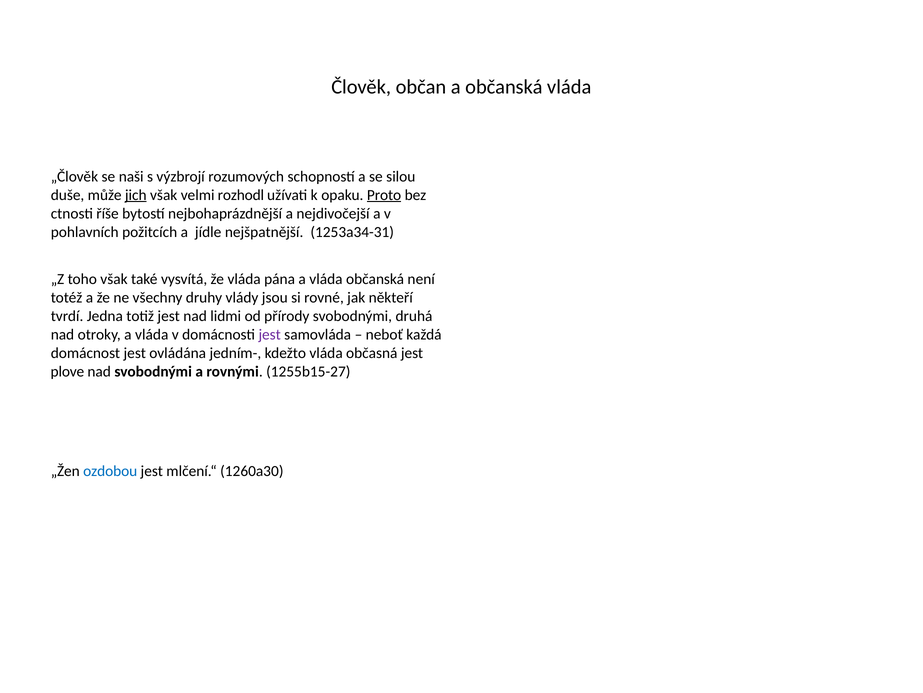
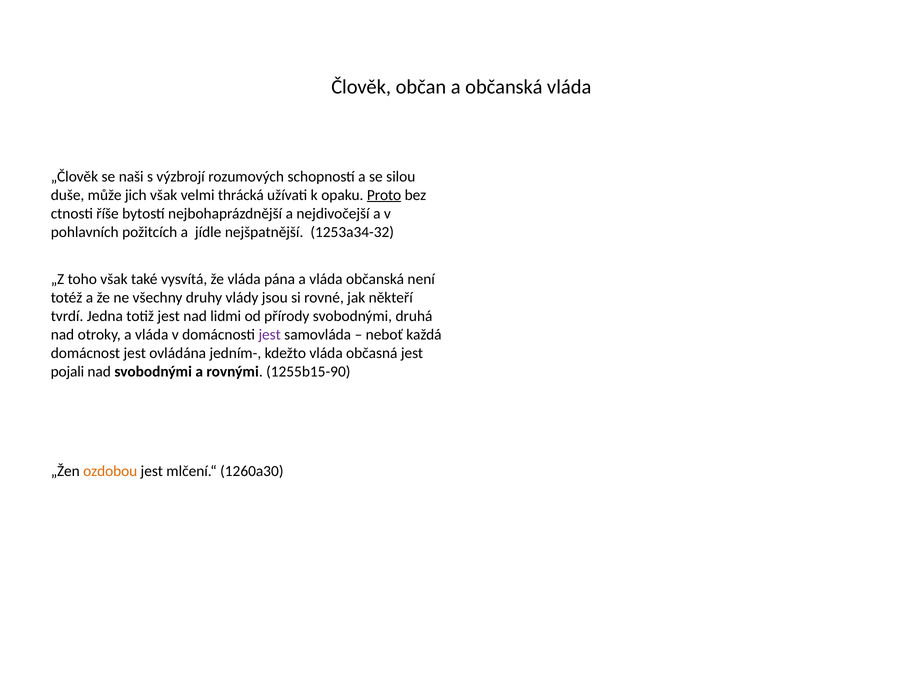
jich underline: present -> none (136, 195)
rozhodl: rozhodl -> thrácká (241, 195)
1253a34-31: 1253a34-31 -> 1253a34-32 (352, 232)
plove: plove -> pojali (67, 371)
1255b15-27: 1255b15-27 -> 1255b15-90 (308, 371)
ozdobou colour: blue -> orange (110, 471)
